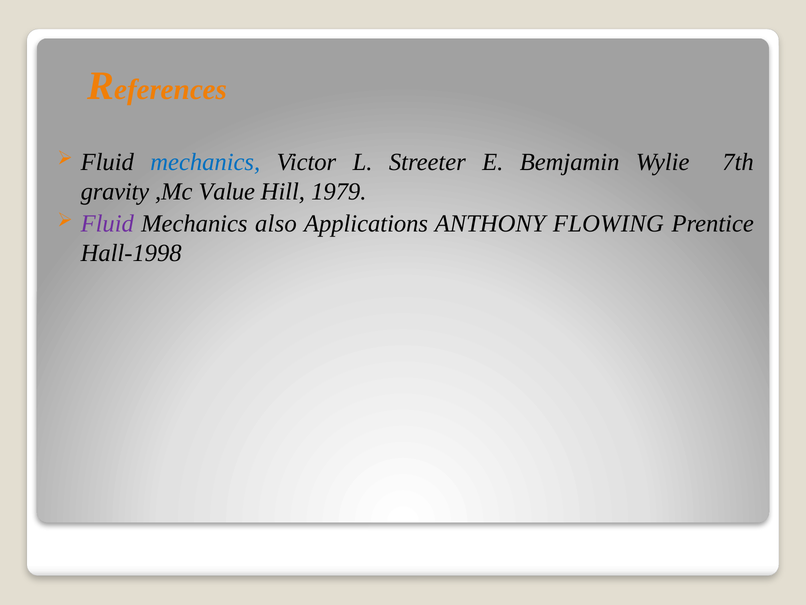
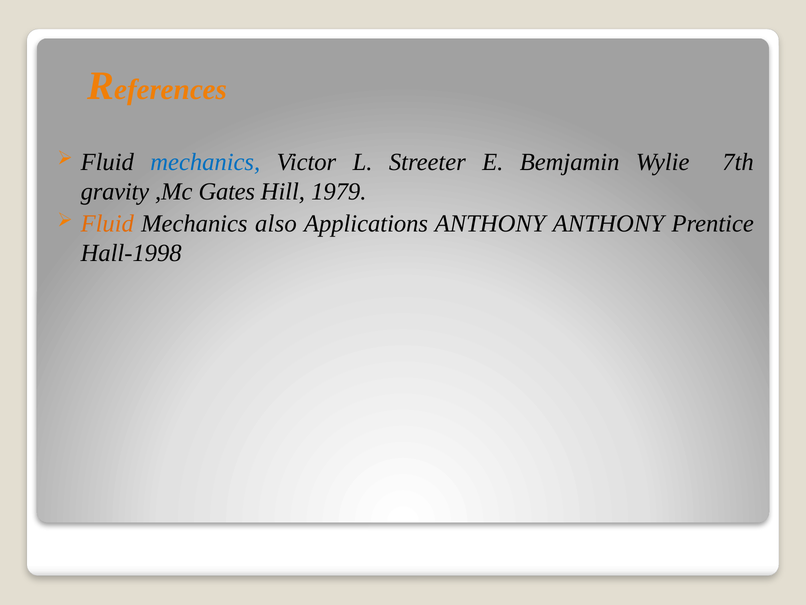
Value: Value -> Gates (227, 191)
Fluid colour: purple -> orange (107, 224)
ANTHONY FLOWING: FLOWING -> ANTHONY (608, 224)
